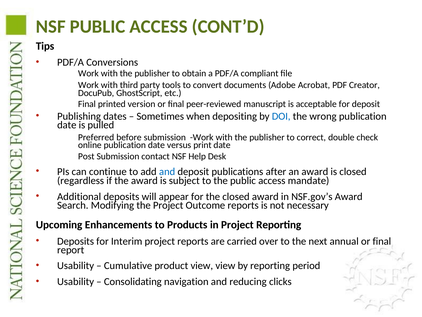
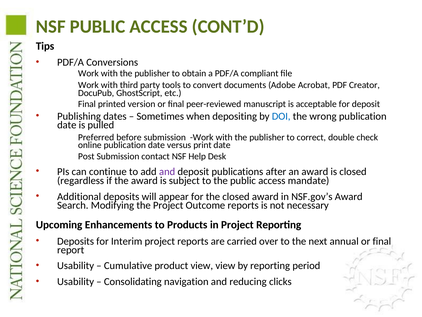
and colour: blue -> purple (167, 171)
